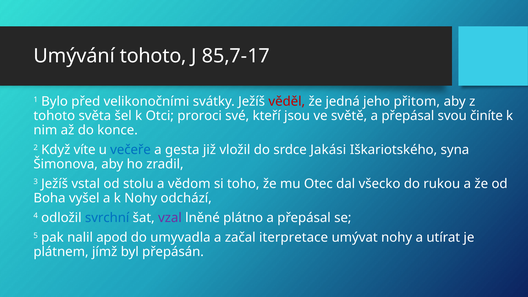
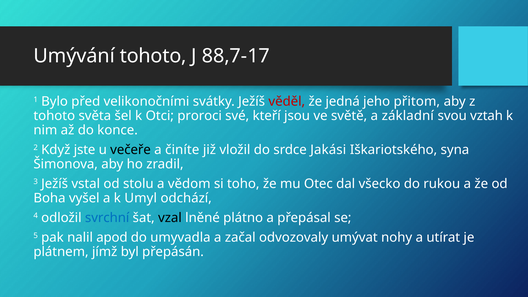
85,7-17: 85,7-17 -> 88,7-17 (236, 56)
světě a přepásal: přepásal -> základní (408, 116)
činíte: činíte -> vztah (486, 116)
víte: víte -> jste (85, 150)
večeře colour: blue -> black (131, 150)
gesta: gesta -> činíte (182, 150)
k Nohy: Nohy -> Umyl (141, 198)
vzal colour: purple -> black (170, 218)
iterpretace: iterpretace -> odvozovaly (294, 238)
